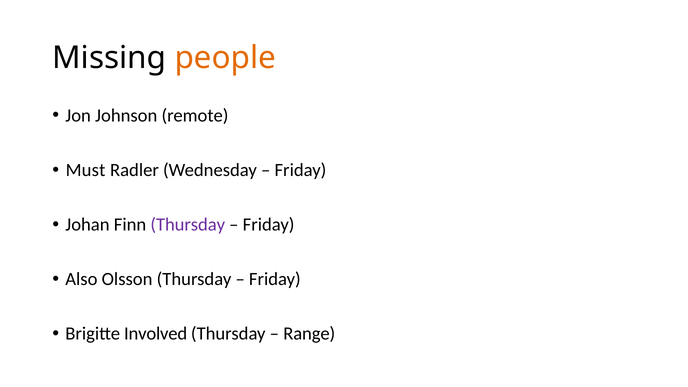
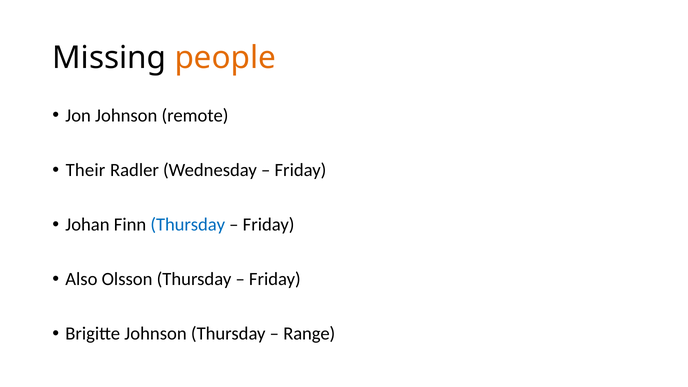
Must: Must -> Their (86, 170)
Thursday colour: purple -> blue (188, 225)
Brigitte Involved: Involved -> Johnson (156, 334)
